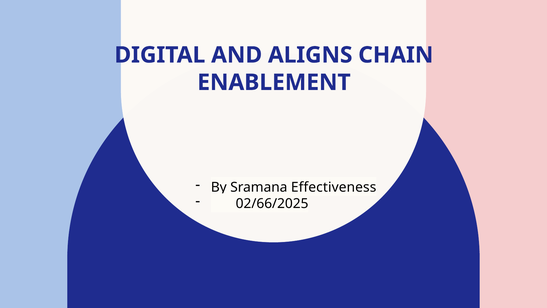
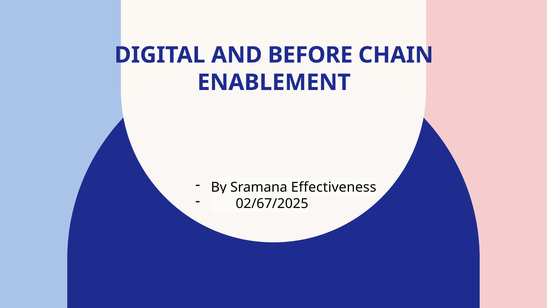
ALIGNS: ALIGNS -> BEFORE (310, 55)
02/66/2025: 02/66/2025 -> 02/67/2025 (272, 203)
